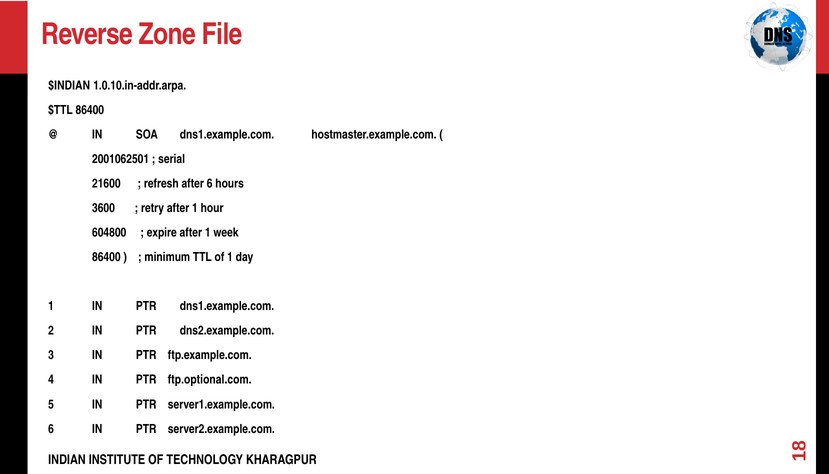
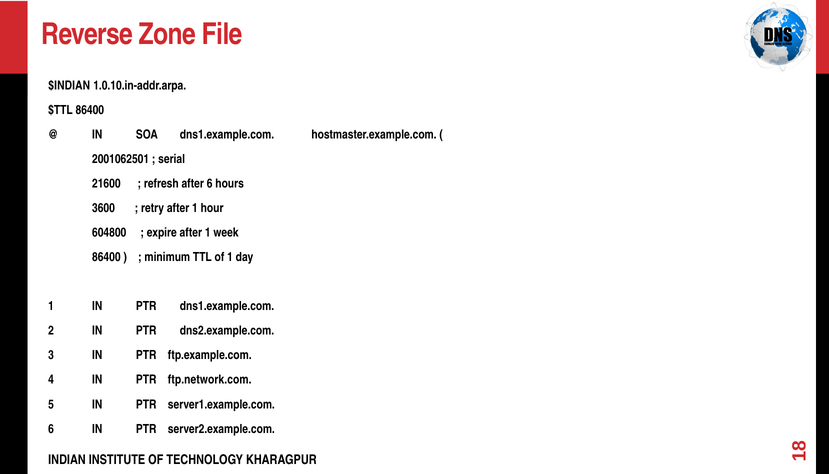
ftp.optional.com: ftp.optional.com -> ftp.network.com (210, 380)
